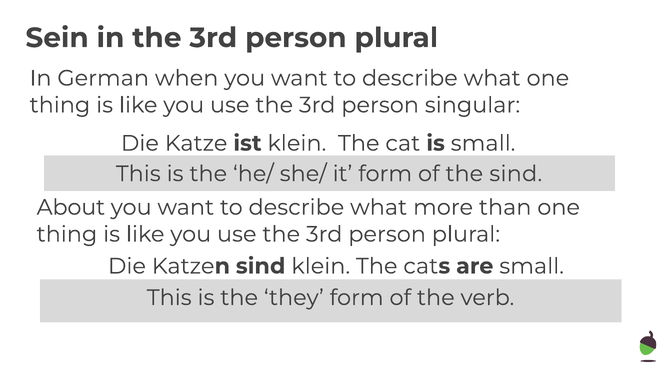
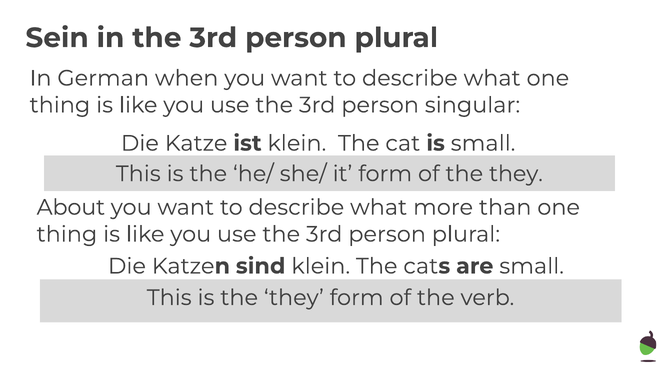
of the sind: sind -> they (516, 174)
